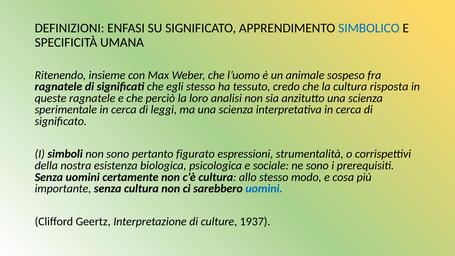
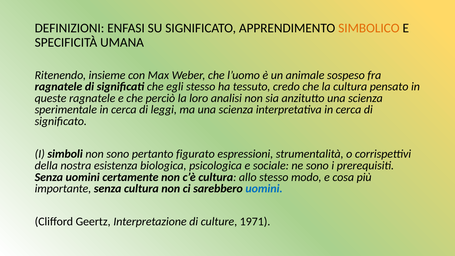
SIMBOLICO colour: blue -> orange (369, 28)
risposta: risposta -> pensato (389, 87)
1937: 1937 -> 1971 (255, 221)
